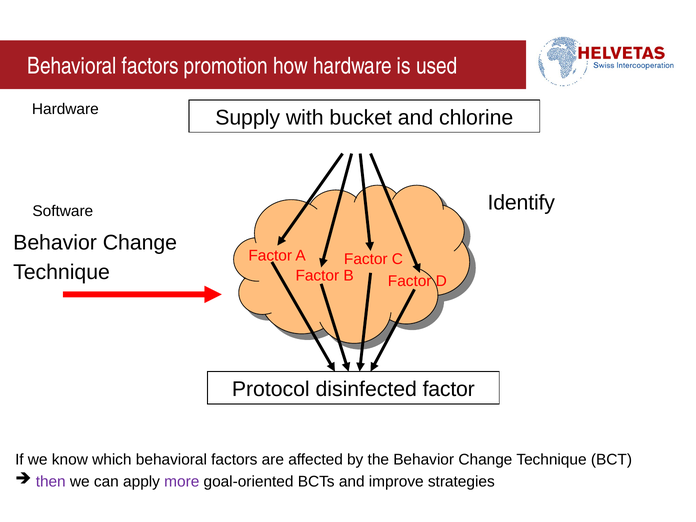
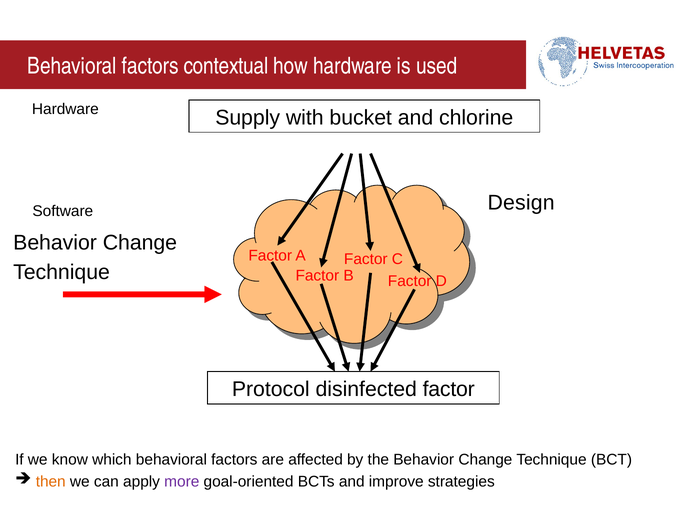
promotion: promotion -> contextual (226, 66)
Identify: Identify -> Design (521, 203)
then colour: purple -> orange (51, 481)
